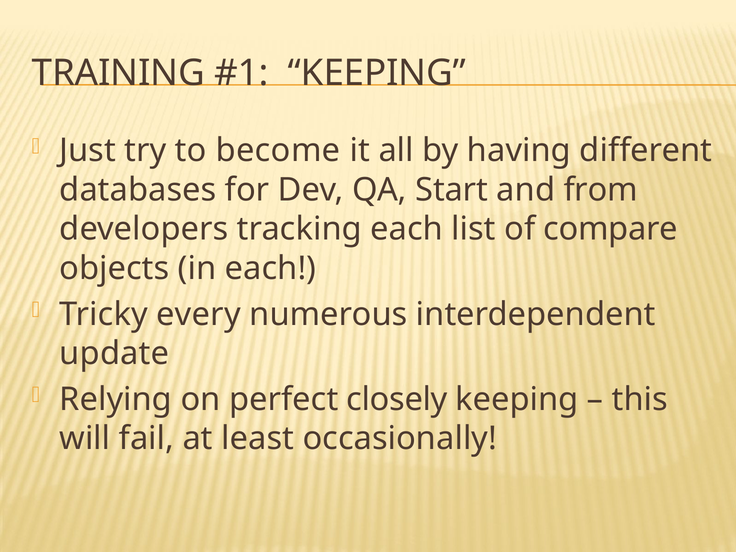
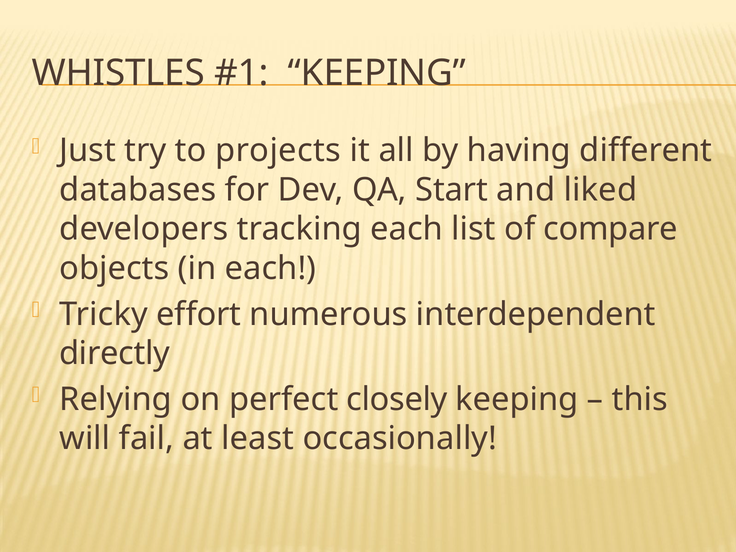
TRAINING: TRAINING -> WHISTLES (118, 73)
become: become -> projects (278, 151)
from: from -> liked (600, 190)
every: every -> effort (199, 314)
update: update -> directly (115, 353)
